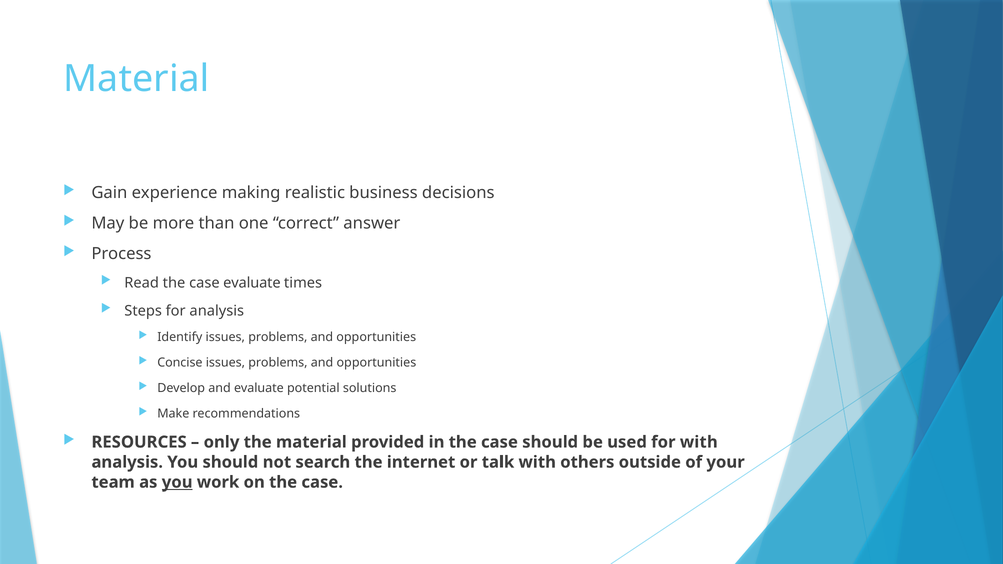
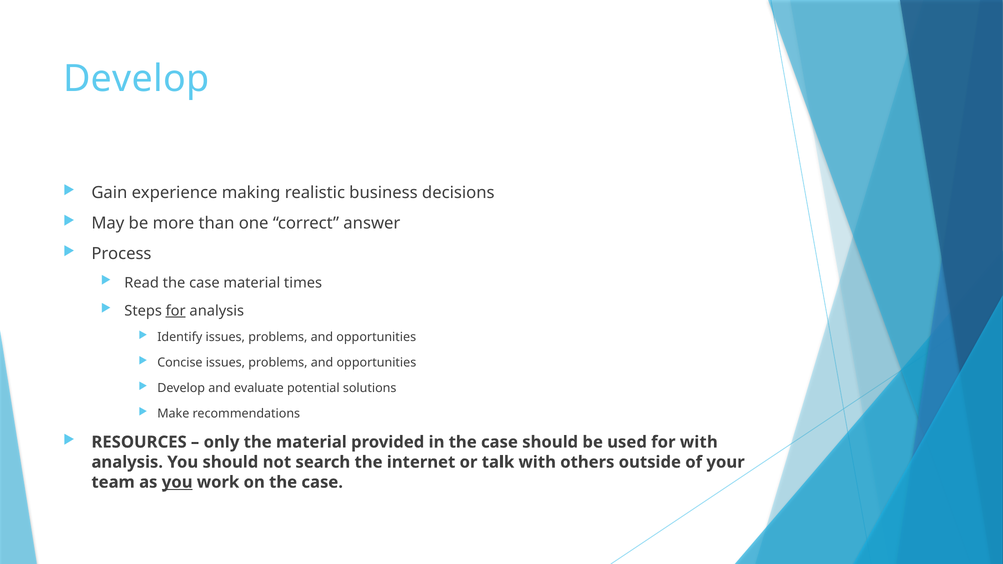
Material: Material -> Develop (136, 79)
case evaluate: evaluate -> material (252, 283)
for underline: none -> present (176, 311)
